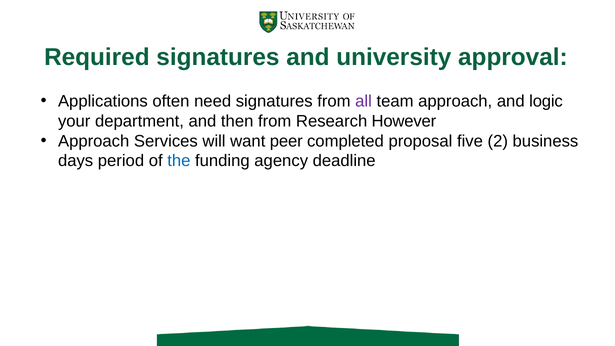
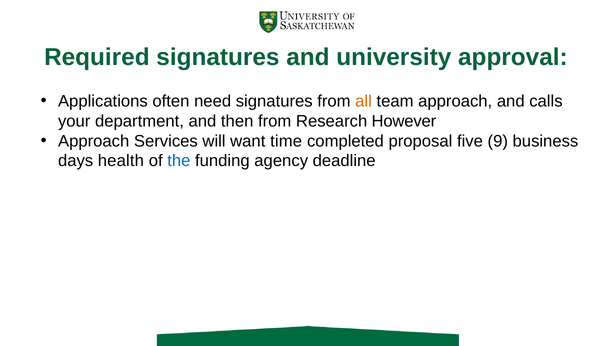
all colour: purple -> orange (364, 101)
logic: logic -> calls (546, 101)
peer: peer -> time (286, 141)
2: 2 -> 9 (498, 141)
period: period -> health (121, 161)
